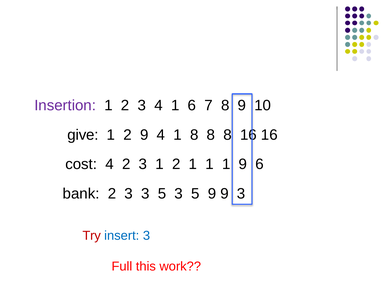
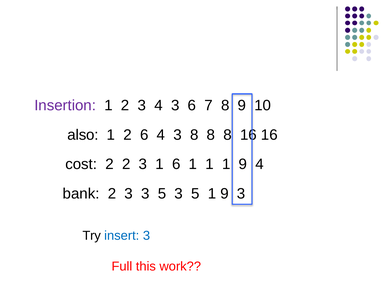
3 4 1: 1 -> 3 (175, 105)
give: give -> also (83, 135)
2 9: 9 -> 6 (144, 135)
1: 1 -> 3 (178, 135)
cost 4: 4 -> 2 (110, 164)
3 1 2: 2 -> 6 (176, 164)
6: 6 -> 4 (260, 164)
5 9: 9 -> 1 (212, 194)
Try colour: red -> black (92, 236)
